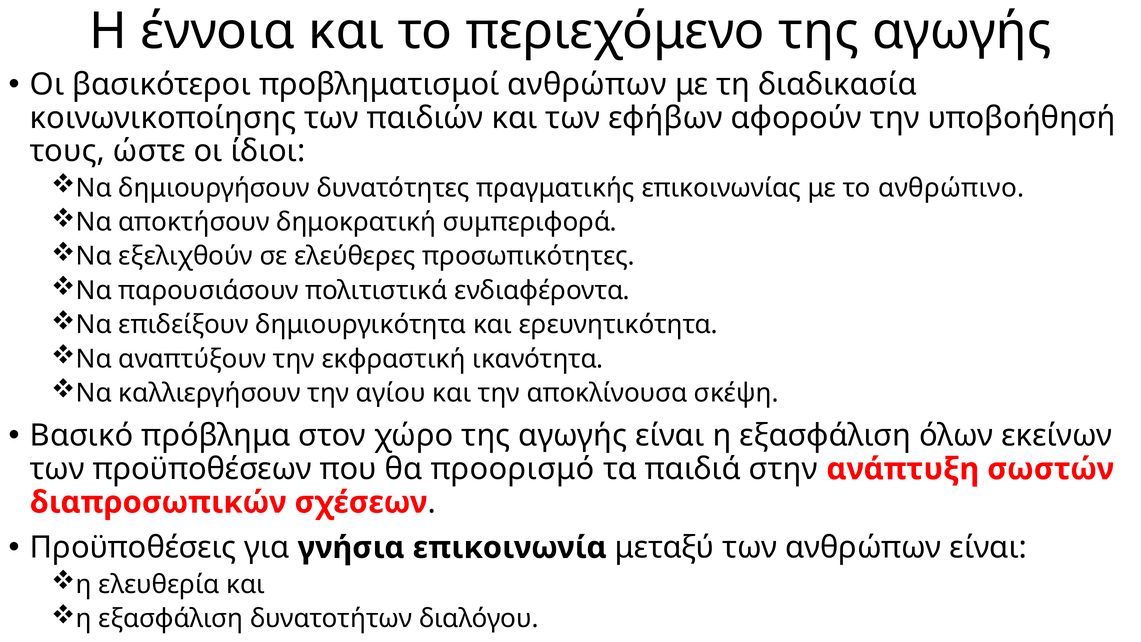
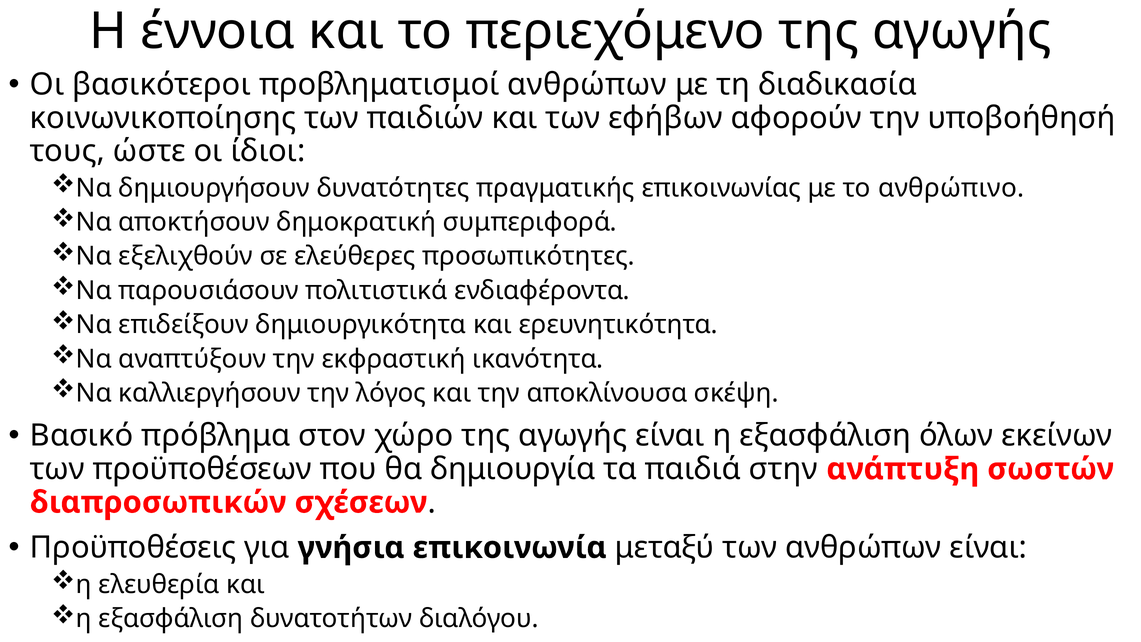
αγίου: αγίου -> λόγος (391, 393)
προορισμό: προορισμό -> δημιουργία (513, 469)
